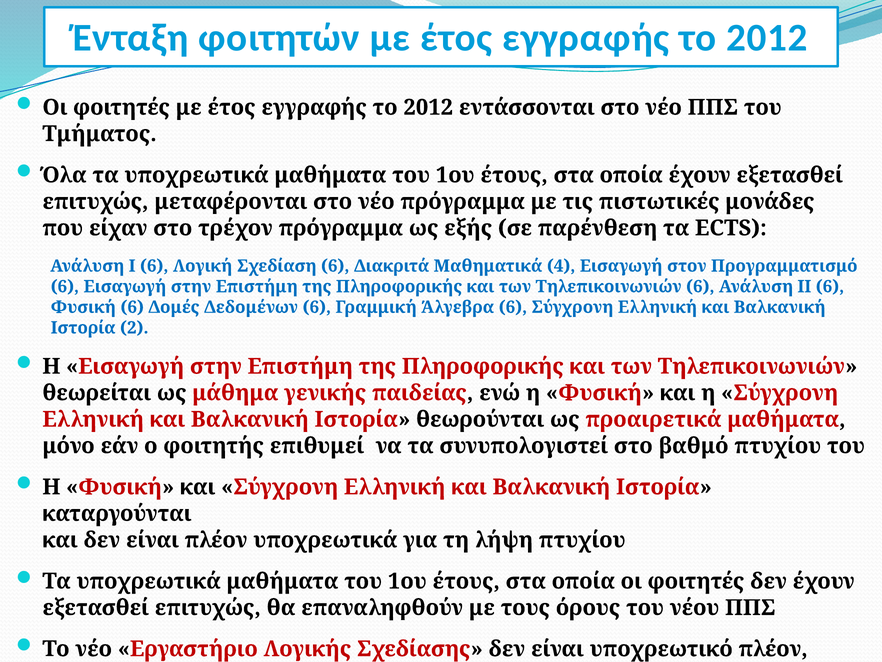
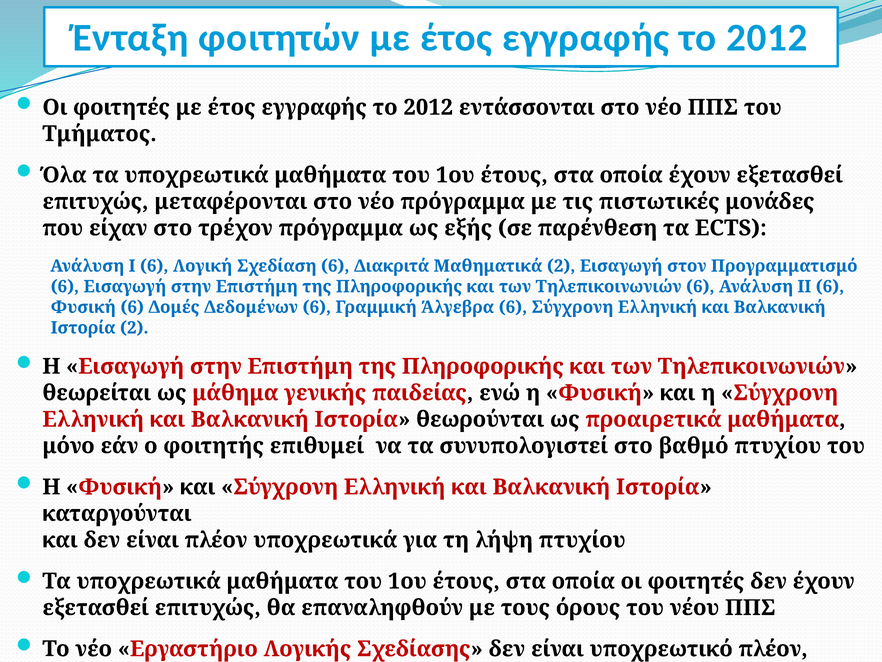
Μαθηματικά 4: 4 -> 2 (561, 266)
